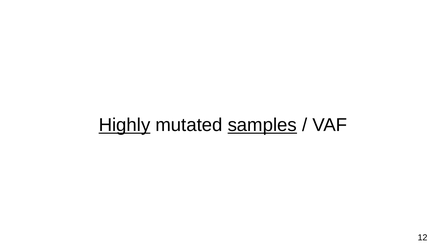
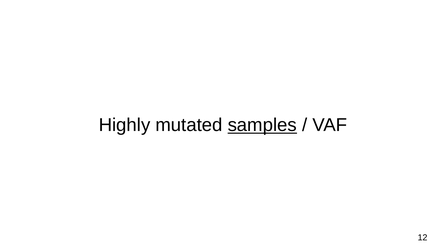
Highly underline: present -> none (125, 125)
